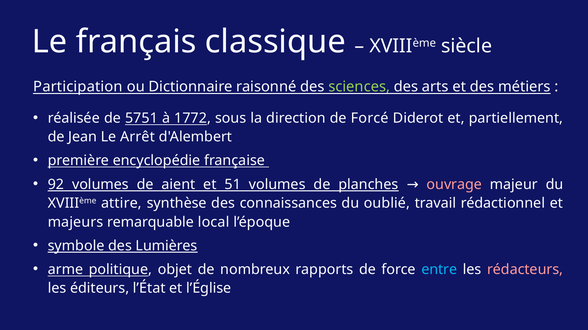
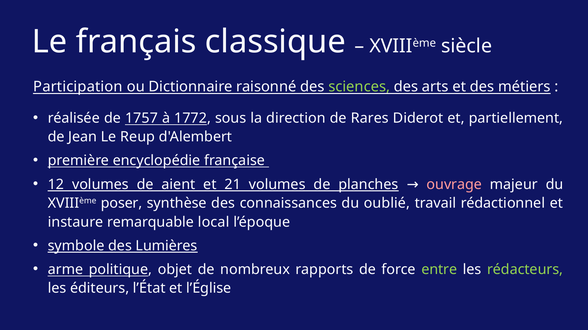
5751: 5751 -> 1757 (142, 118)
Forcé: Forcé -> Rares (370, 118)
Arrêt: Arrêt -> Reup (138, 137)
92: 92 -> 12 (56, 185)
51: 51 -> 21 (233, 185)
attire: attire -> poser (122, 204)
majeurs: majeurs -> instaure (76, 222)
entre colour: light blue -> light green (439, 270)
rédacteurs colour: pink -> light green (525, 270)
